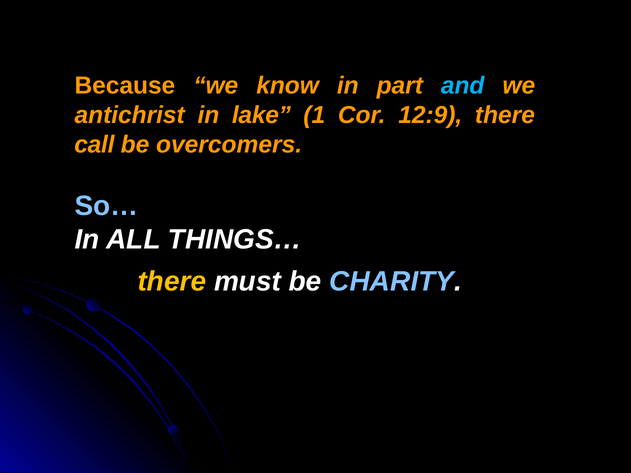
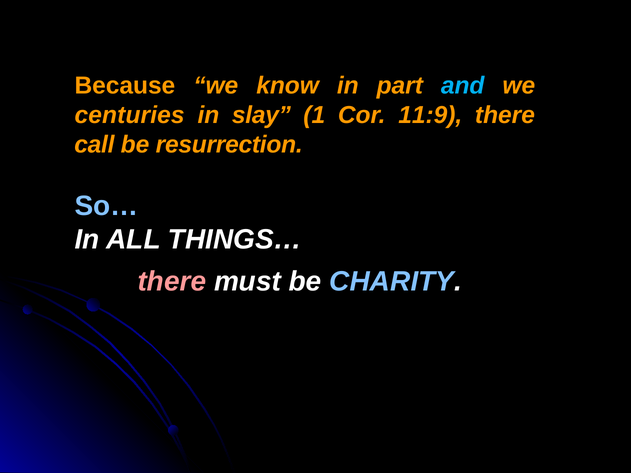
antichrist: antichrist -> centuries (130, 115)
lake: lake -> slay (261, 115)
12:9: 12:9 -> 11:9 (430, 115)
overcomers: overcomers -> resurrection (229, 145)
there colour: yellow -> pink (172, 282)
